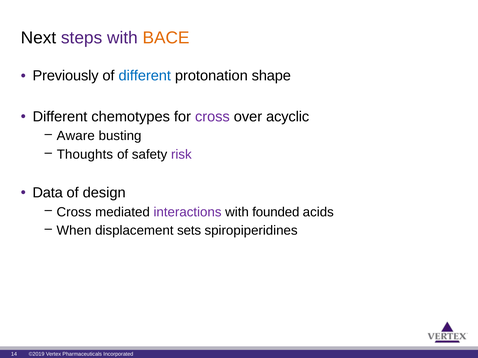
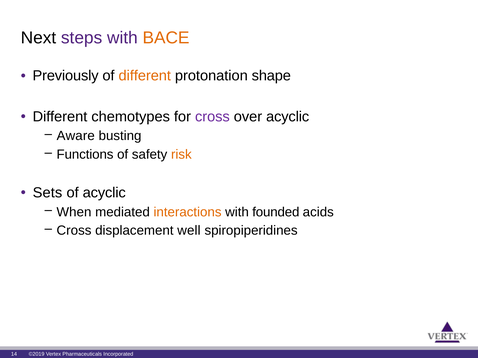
different colour: blue -> orange (145, 76)
Thoughts: Thoughts -> Functions (85, 155)
risk colour: purple -> orange (181, 155)
Data: Data -> Sets (47, 193)
of design: design -> acyclic (104, 193)
Cross: Cross -> When (74, 212)
interactions colour: purple -> orange (187, 212)
When: When -> Cross (74, 231)
sets: sets -> well (189, 231)
